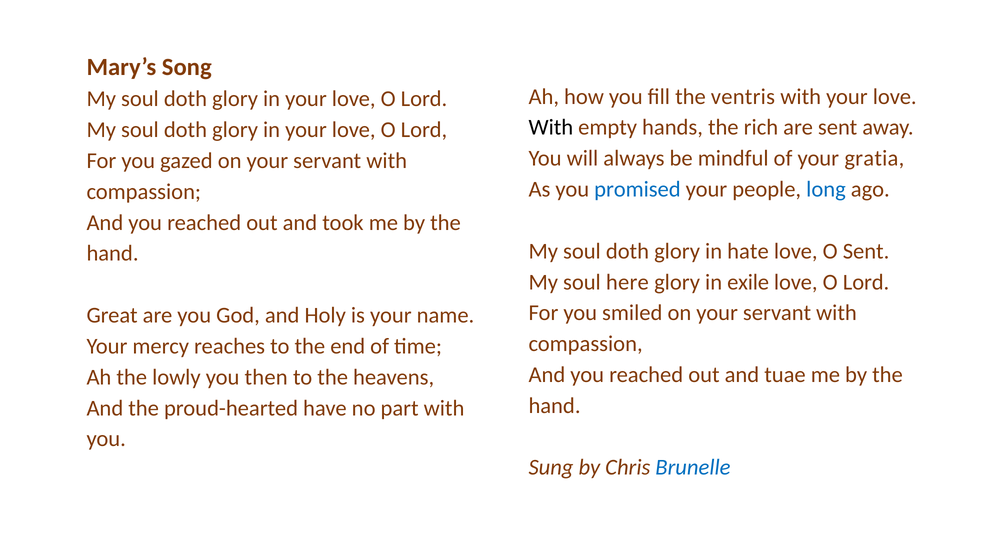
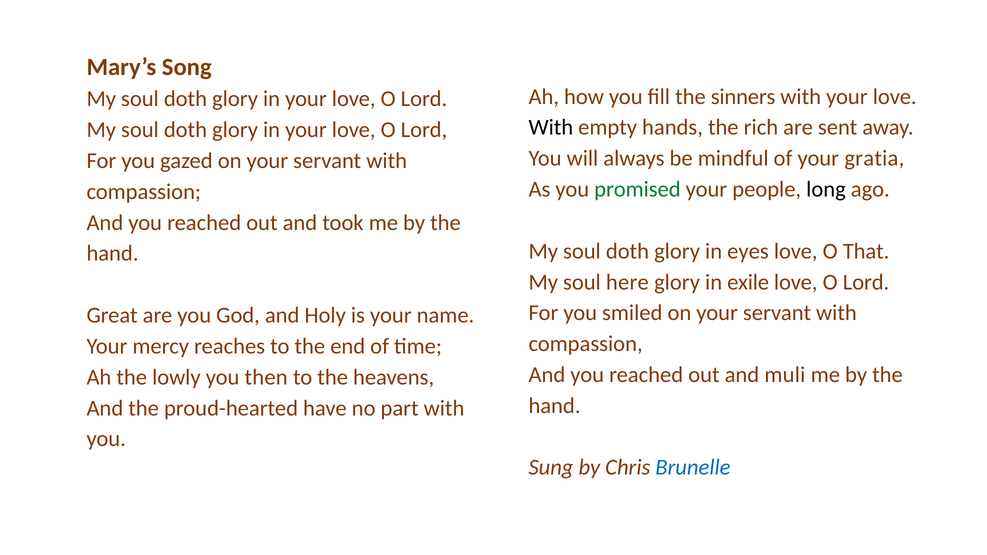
ventris: ventris -> sinners (743, 97)
promised colour: blue -> green (637, 189)
long colour: blue -> black (826, 189)
hate: hate -> eyes (748, 251)
O Sent: Sent -> That (866, 251)
tuae: tuae -> muli (785, 375)
